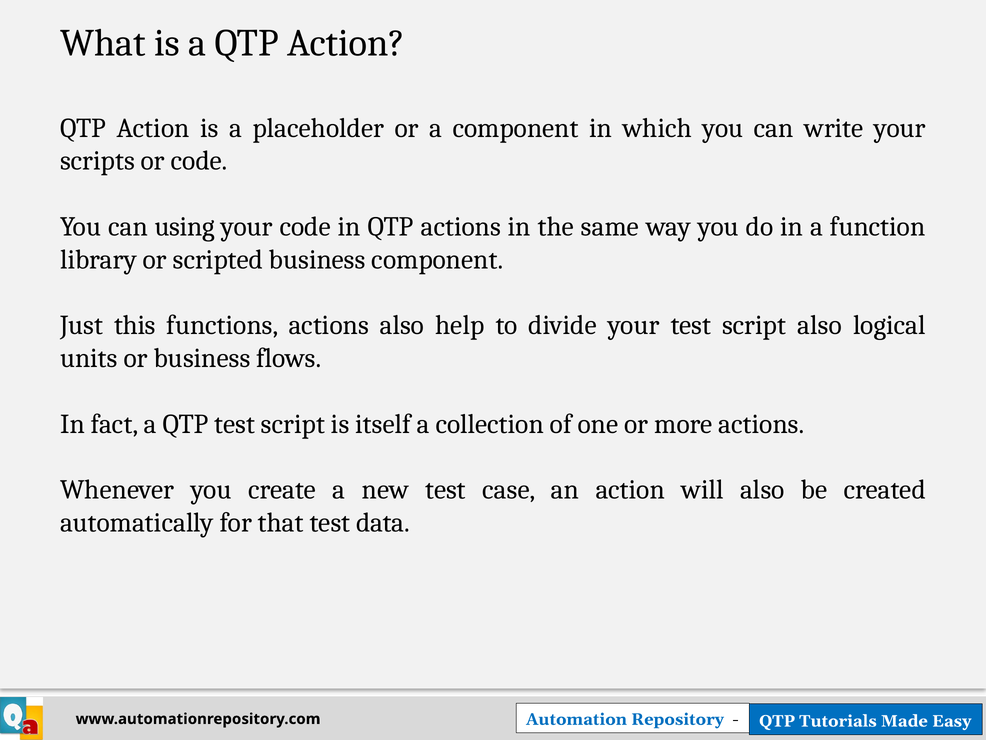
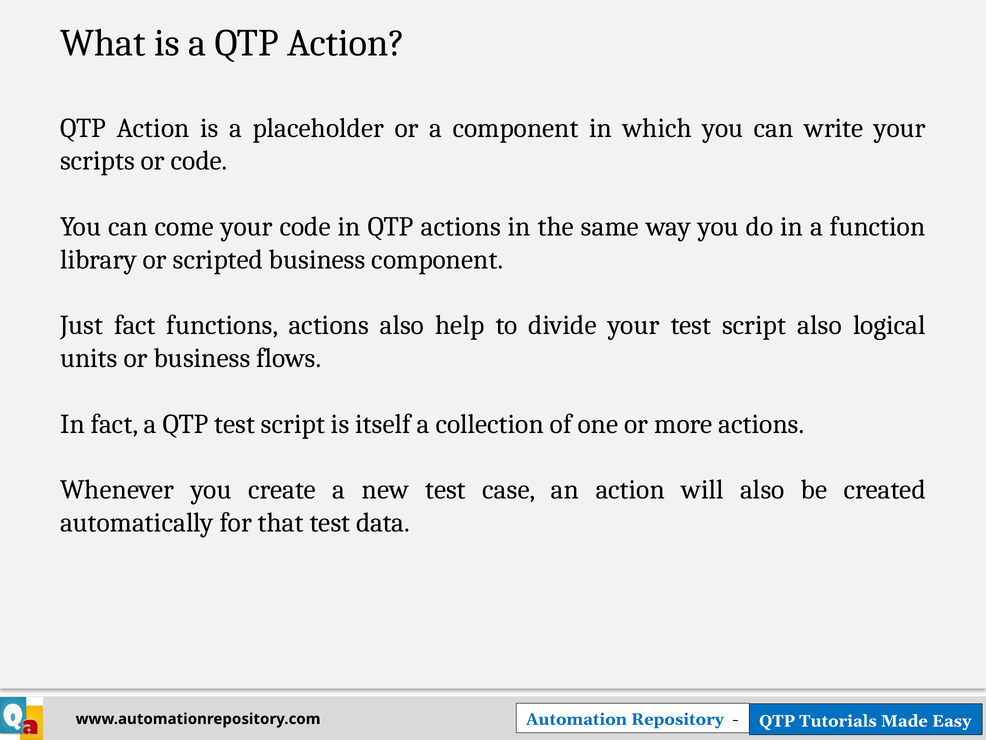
using: using -> come (184, 227)
Just this: this -> fact (135, 325)
